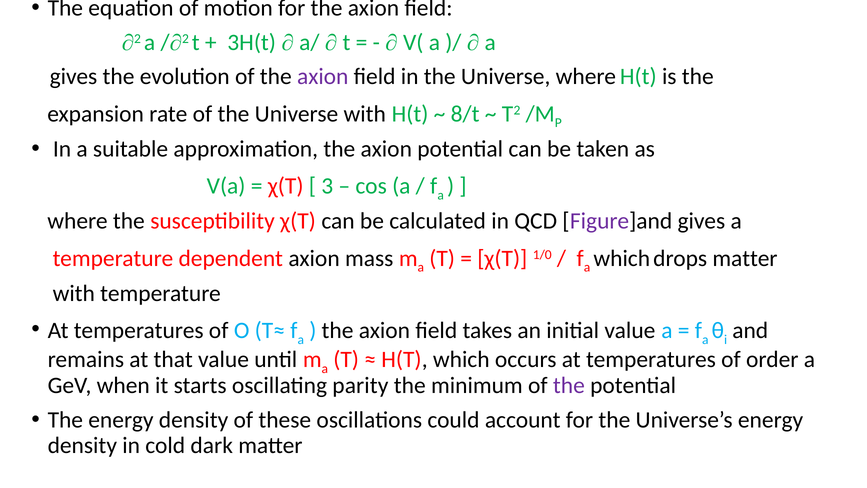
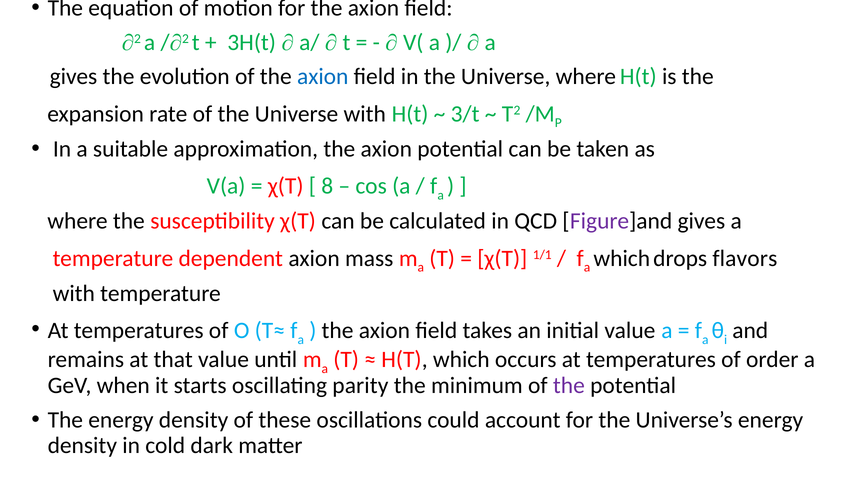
axion colour: purple -> blue (323, 77)
8/t: 8/t -> 3/t (465, 114)
3: 3 -> 8 (327, 186)
1/0: 1/0 -> 1/1 (542, 255)
drops matter: matter -> flavors (745, 258)
